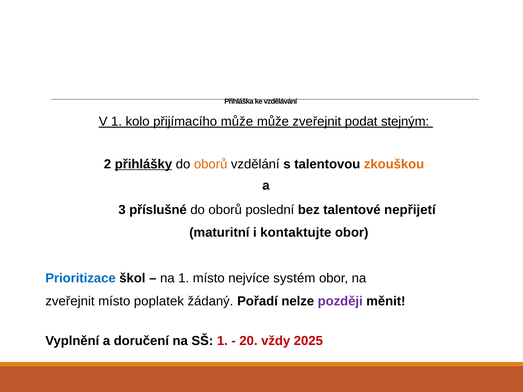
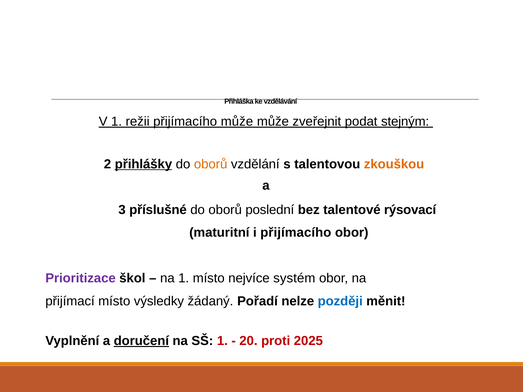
kolo: kolo -> režii (138, 121)
nepřijetí: nepřijetí -> rýsovací (410, 210)
i kontaktujte: kontaktujte -> přijímacího (296, 233)
Prioritizace colour: blue -> purple (81, 278)
zveřejnit: zveřejnit -> přijímací (70, 301)
poplatek: poplatek -> výsledky (159, 301)
později colour: purple -> blue (340, 301)
doručení underline: none -> present (141, 341)
vždy: vždy -> proti (276, 341)
